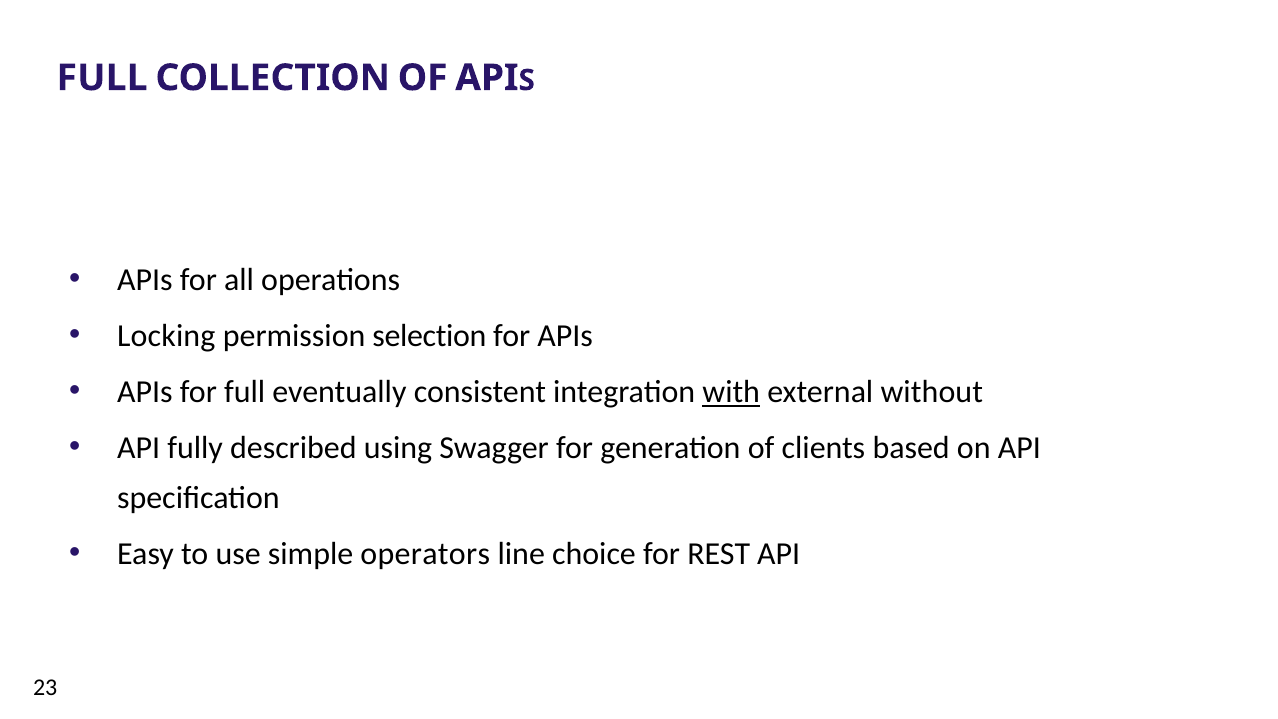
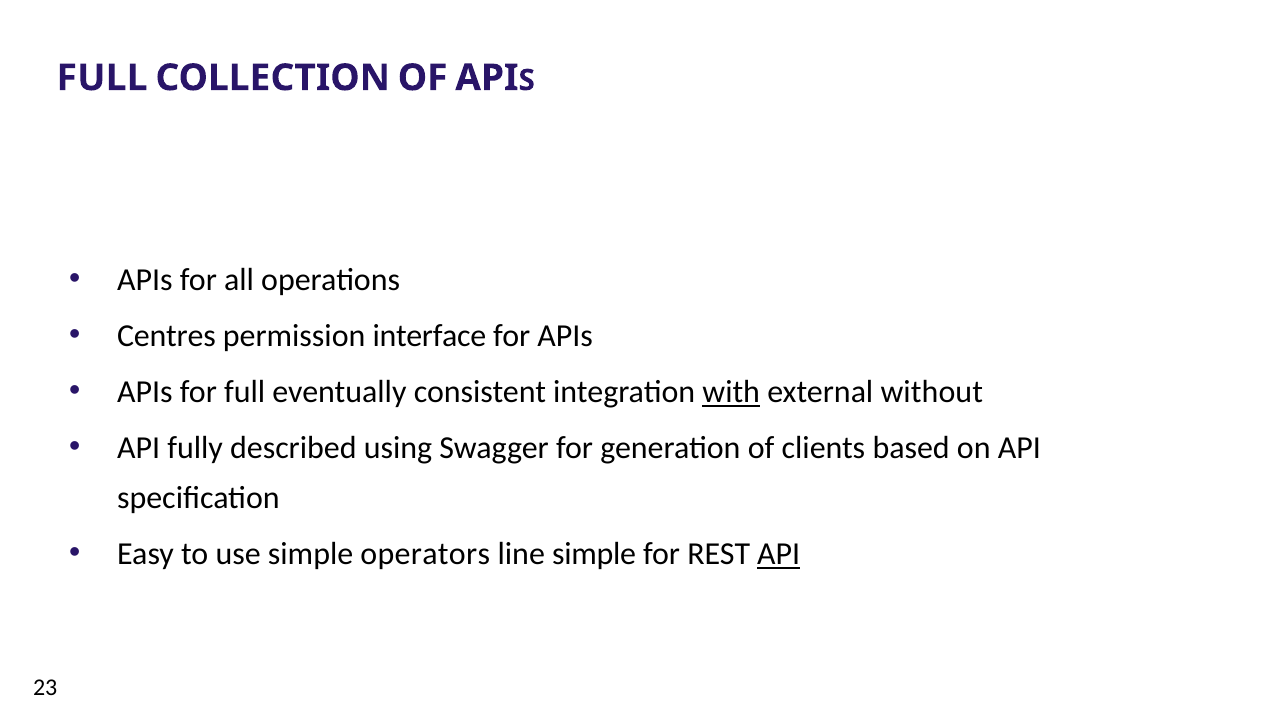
Locking: Locking -> Centres (166, 336)
selection: selection -> interface (429, 336)
line choice: choice -> simple (594, 554)
API underline: none -> present (779, 554)
